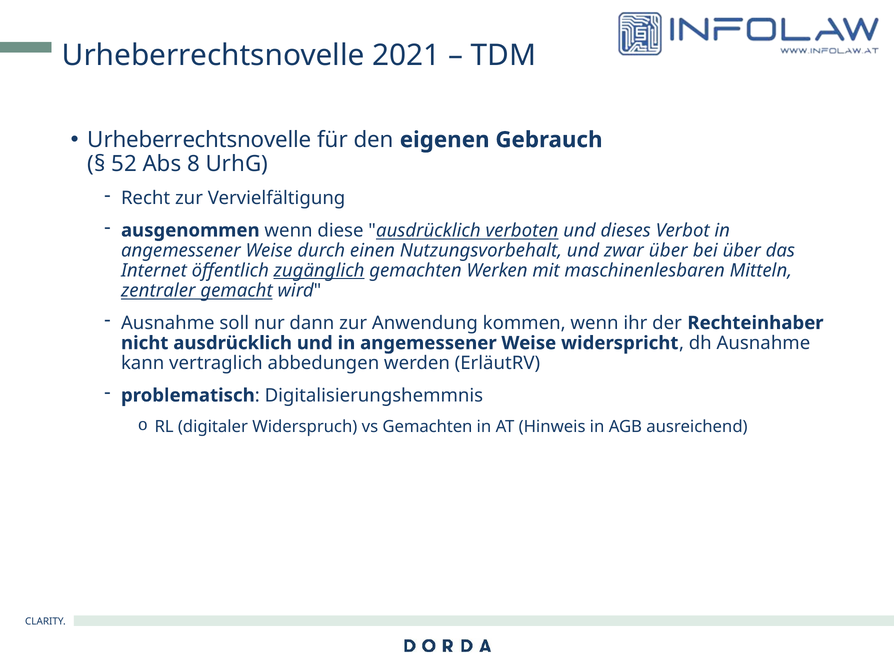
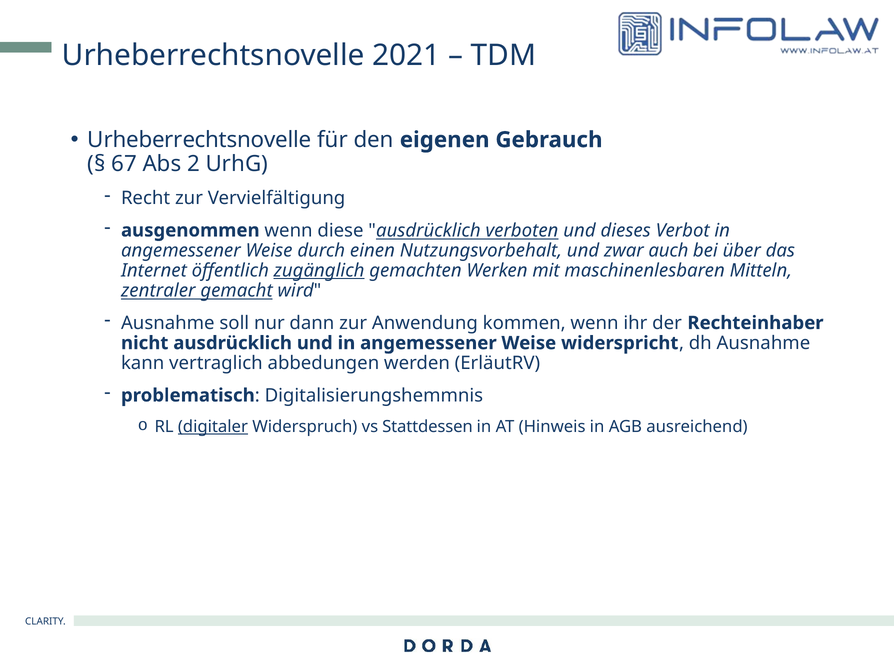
52: 52 -> 67 (124, 164)
8: 8 -> 2 (194, 164)
zwar über: über -> auch (668, 251)
digitaler underline: none -> present (213, 427)
vs Gemachten: Gemachten -> Stattdessen (427, 427)
